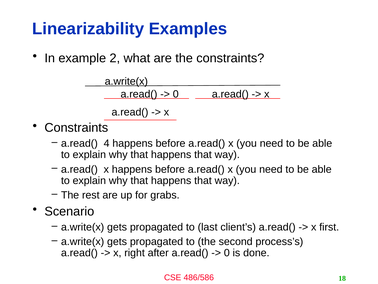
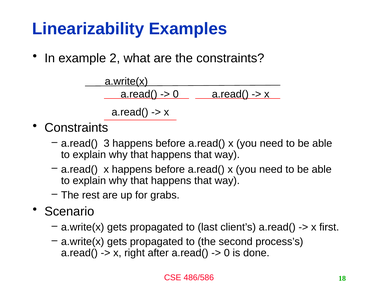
4: 4 -> 3 (107, 143)
